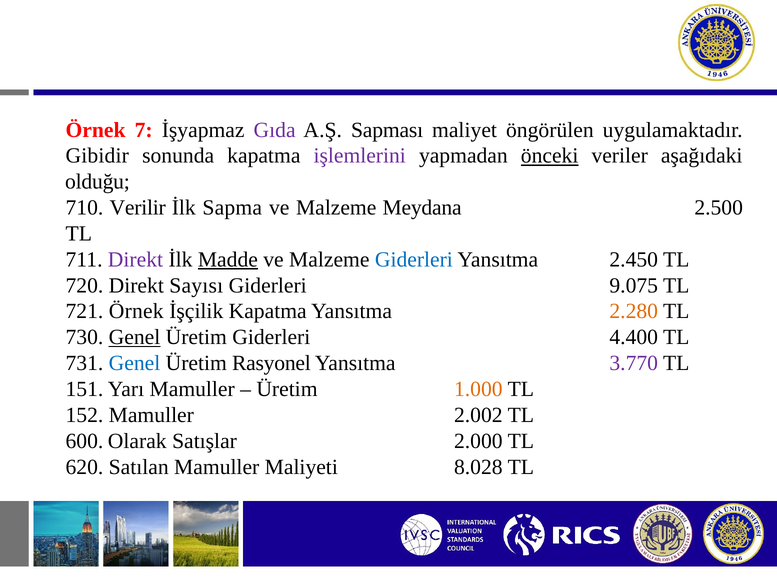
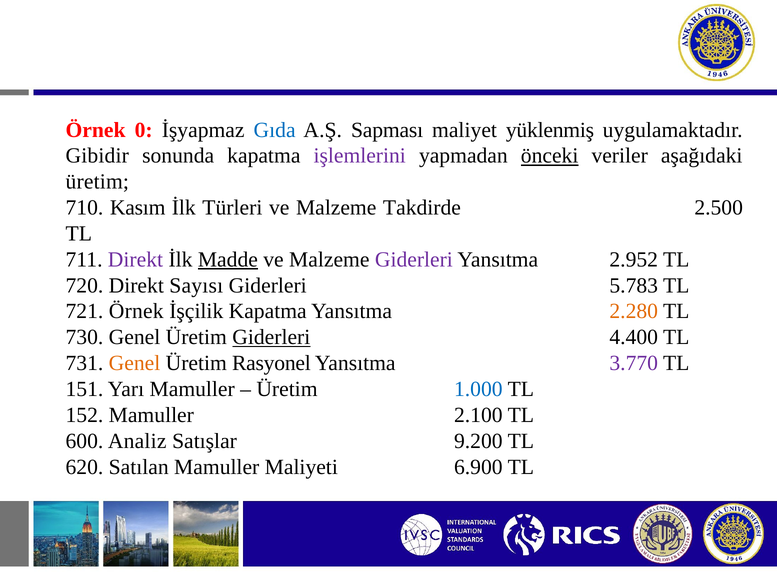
7: 7 -> 0 (144, 130)
Gıda colour: purple -> blue (275, 130)
öngörülen: öngörülen -> yüklenmiş (550, 130)
olduğu: olduğu -> üretim (97, 182)
Verilir: Verilir -> Kasım (138, 208)
Sapma: Sapma -> Türleri (232, 208)
Meydana: Meydana -> Takdirde (422, 208)
Giderleri colour: blue -> purple (414, 259)
2.450: 2.450 -> 2.952 (634, 259)
9.075: 9.075 -> 5.783 (634, 285)
Genel underline: present -> none (135, 337)
Giderleri underline: none -> present (271, 337)
Genel colour: blue -> orange (135, 363)
1.000 colour: orange -> blue (478, 389)
2.002: 2.002 -> 2.100 (478, 415)
Olarak: Olarak -> Analiz (137, 441)
2.000: 2.000 -> 9.200 (478, 441)
8.028: 8.028 -> 6.900 (478, 467)
